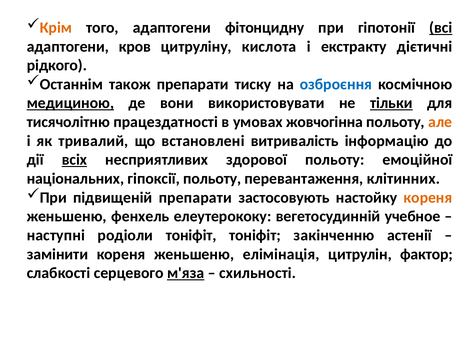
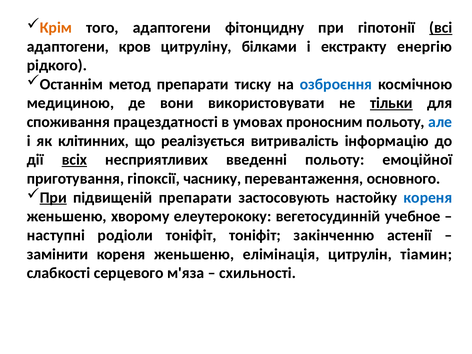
кислота: кислота -> білками (269, 46)
дієтичні: дієтичні -> енергію (425, 46)
також: також -> метод (130, 84)
медициною underline: present -> none (70, 103)
тисячолітню: тисячолітню -> споживання (68, 122)
жовчогінна: жовчогінна -> проносним (324, 122)
але colour: orange -> blue (440, 122)
тривалий: тривалий -> клітинних (94, 141)
встановлені: встановлені -> реалізується (203, 141)
здорової: здорової -> введенні (257, 160)
національних: національних -> приготування (75, 179)
гіпоксії польоту: польоту -> часнику (212, 179)
клітинних: клітинних -> основного (404, 179)
При underline: none -> present (53, 198)
кореня colour: orange -> blue (428, 198)
фенхель: фенхель -> хворому (140, 216)
фактор: фактор -> тіамин (426, 254)
м'яза underline: present -> none (186, 273)
